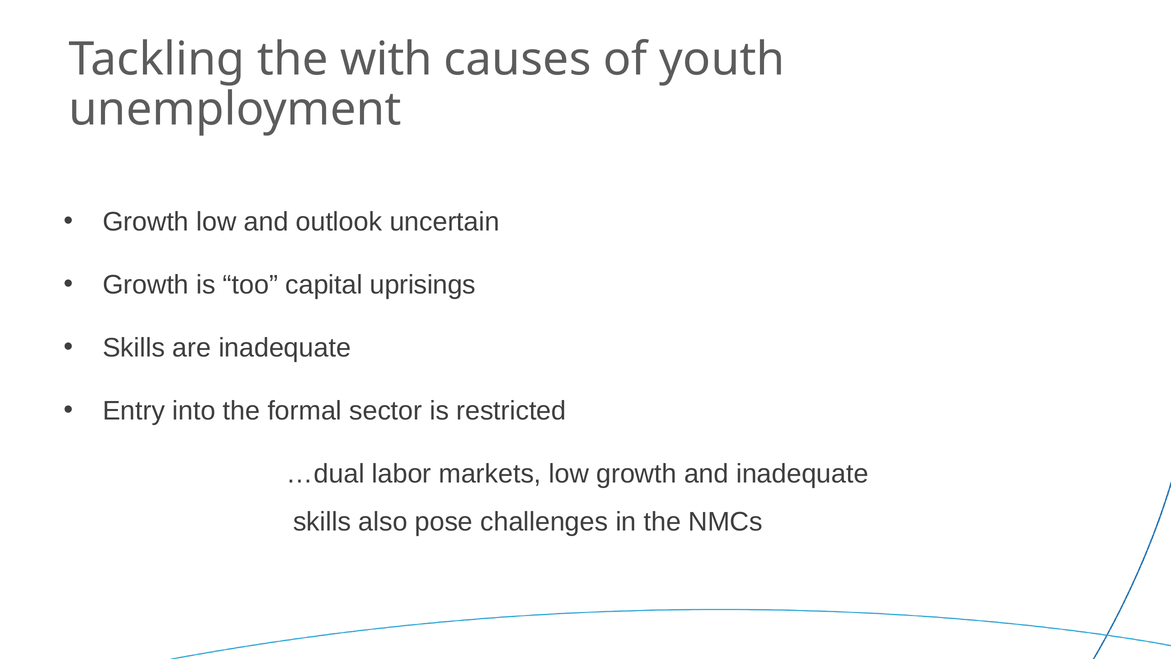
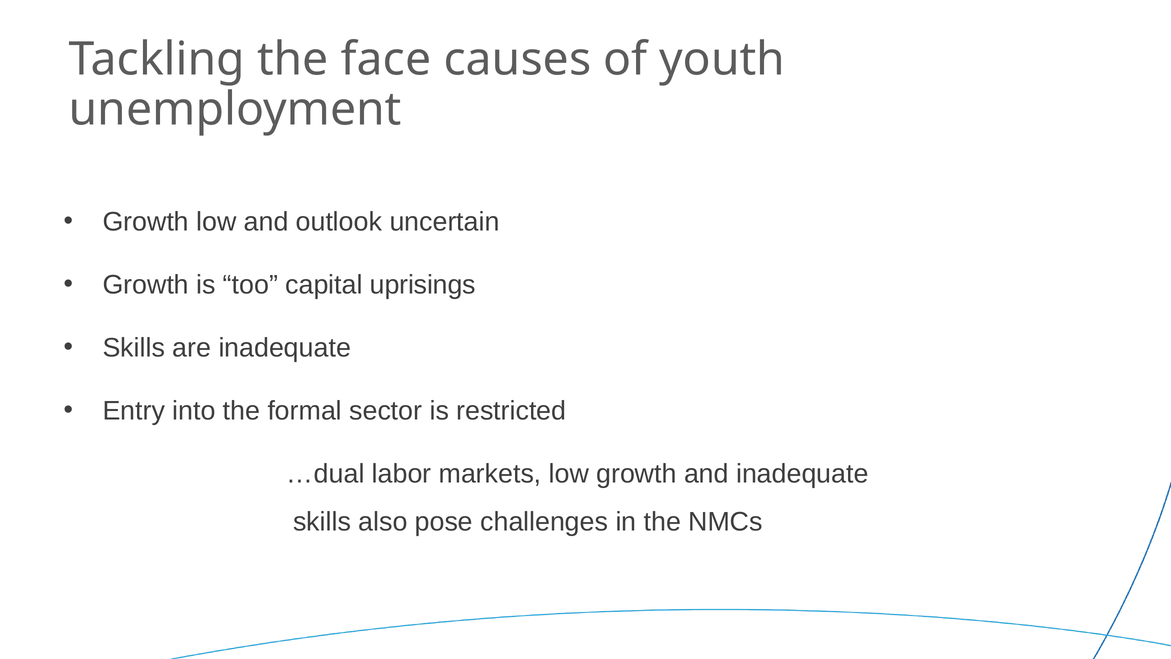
with: with -> face (386, 59)
